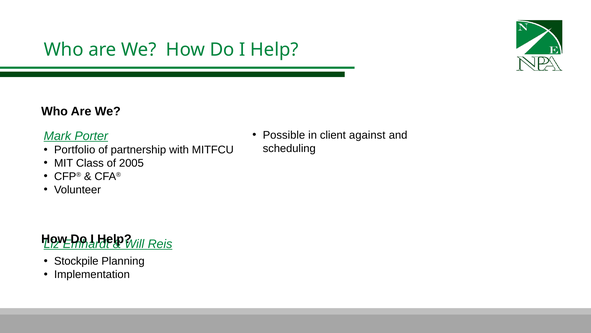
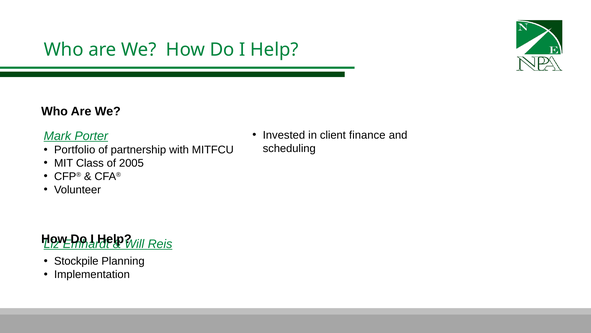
Possible: Possible -> Invested (284, 135)
against: against -> finance (367, 135)
